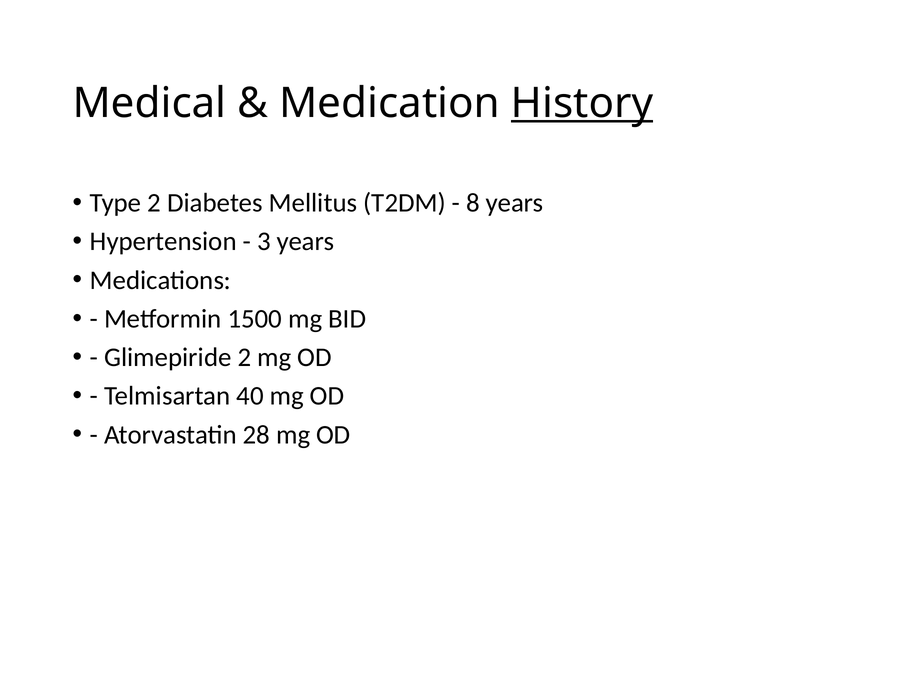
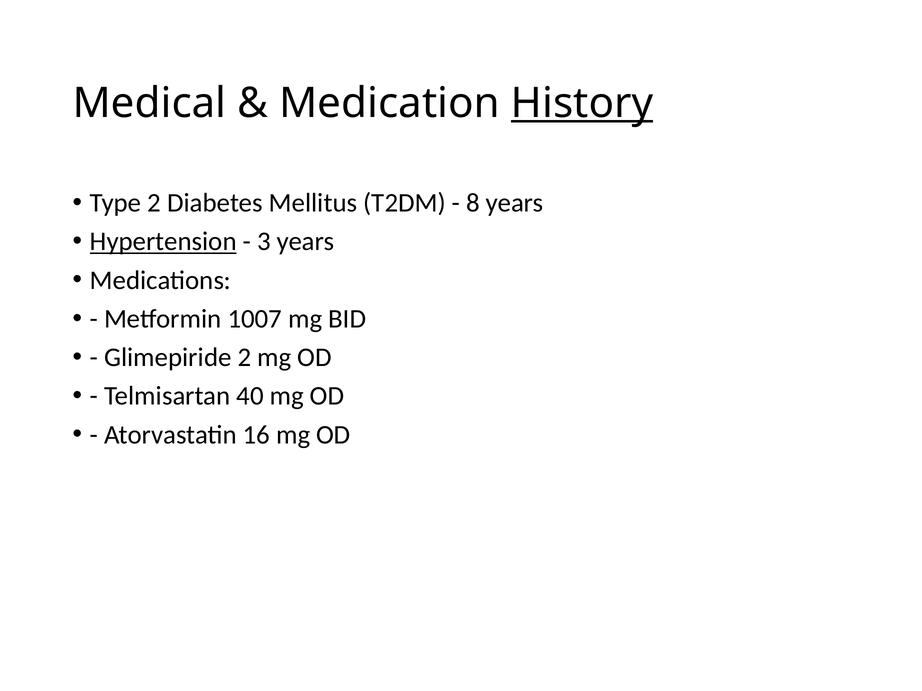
Hypertension underline: none -> present (163, 242)
1500: 1500 -> 1007 (255, 319)
28: 28 -> 16 (256, 435)
